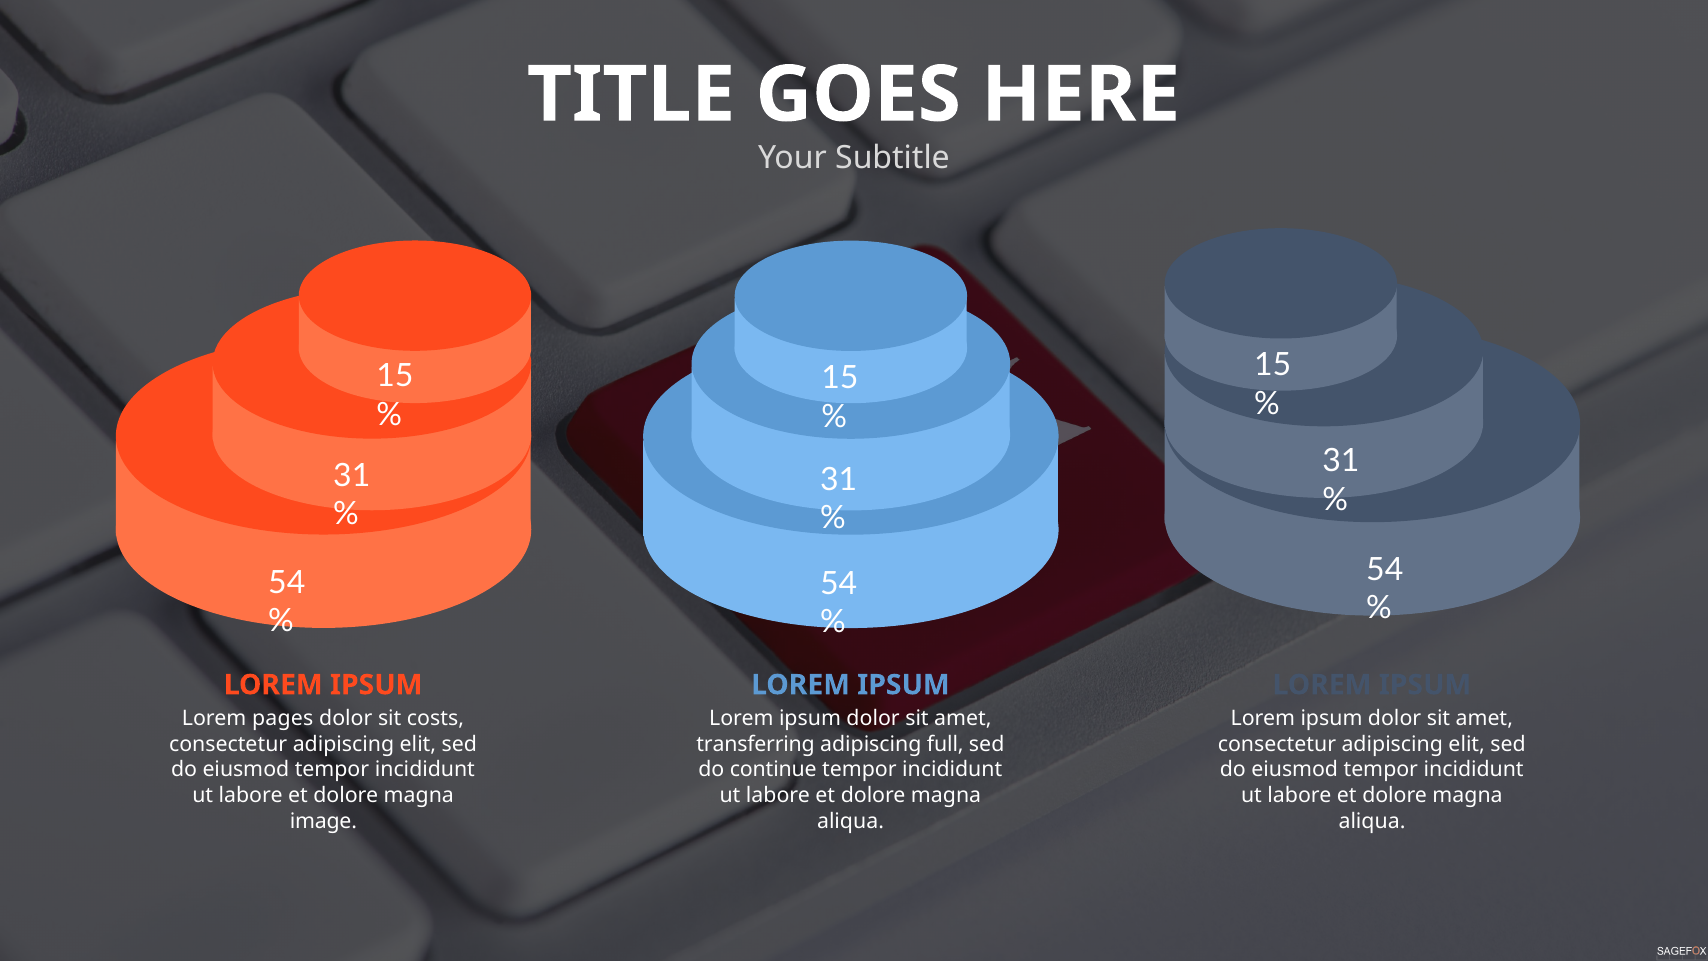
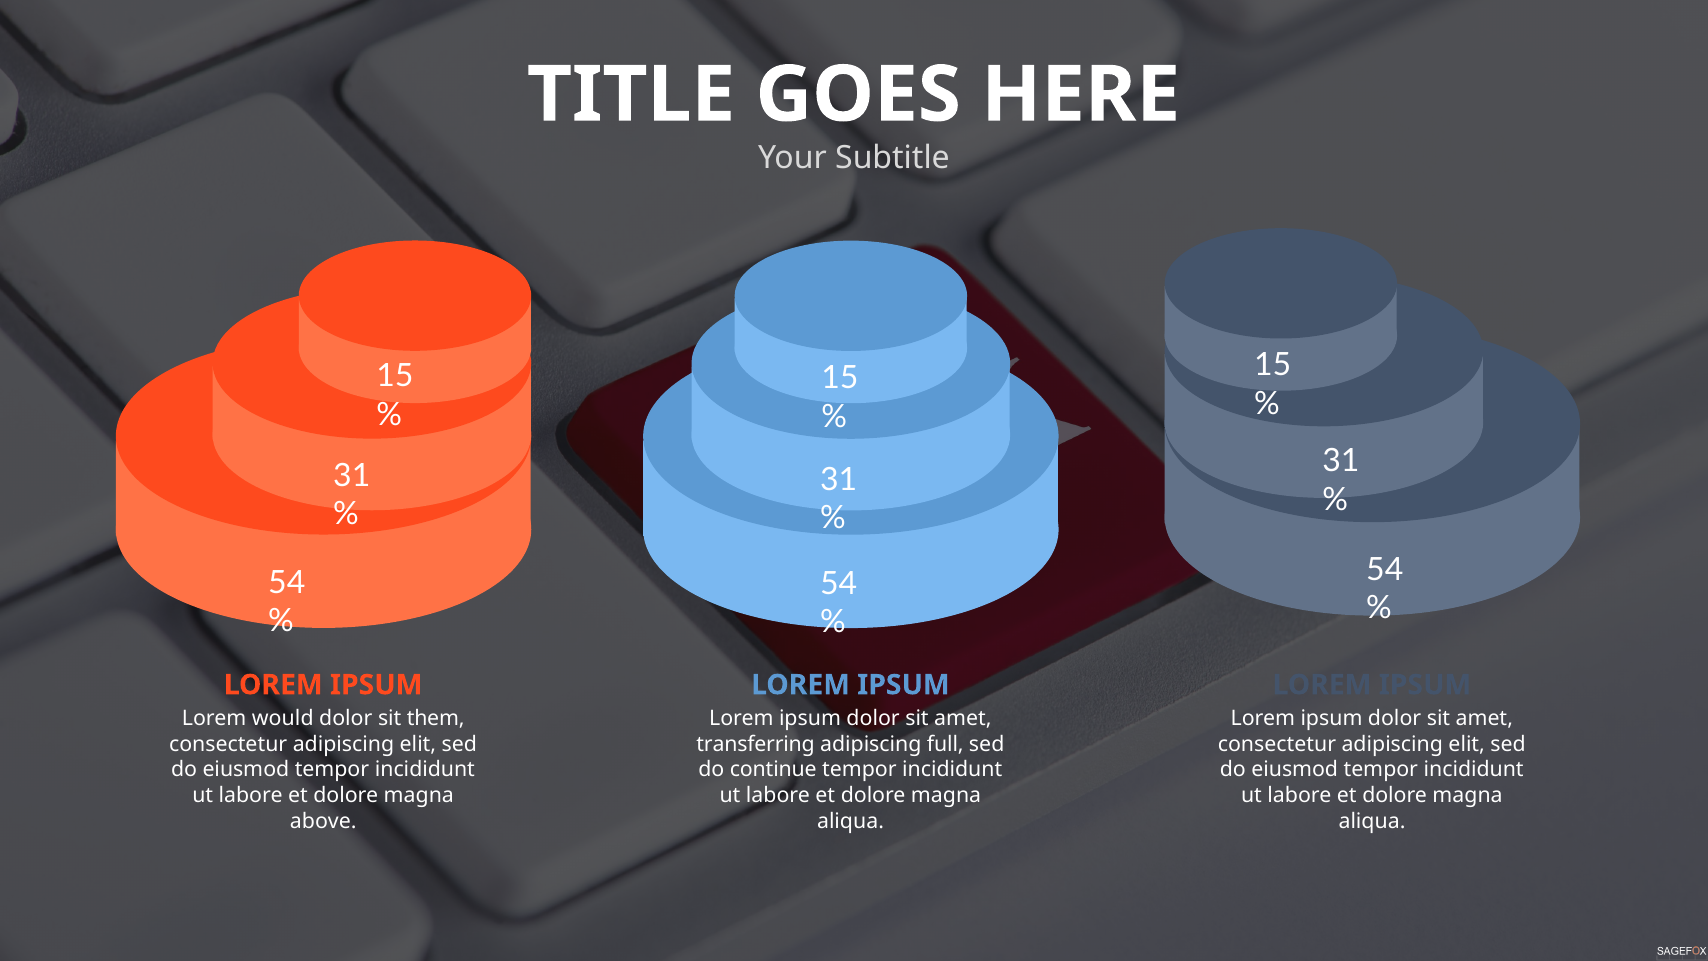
pages: pages -> would (283, 718)
costs: costs -> them (436, 718)
image: image -> above (323, 821)
